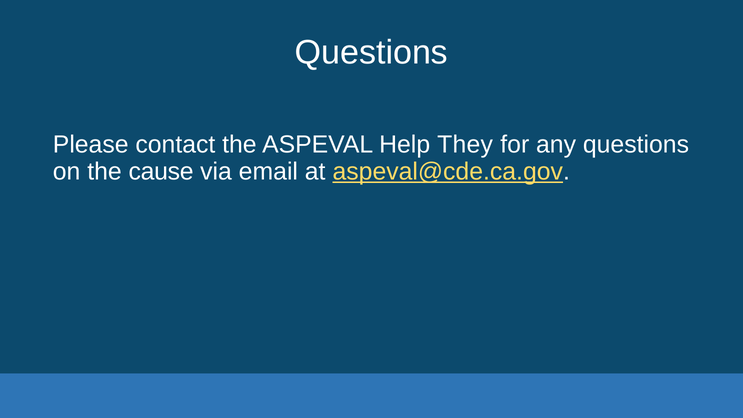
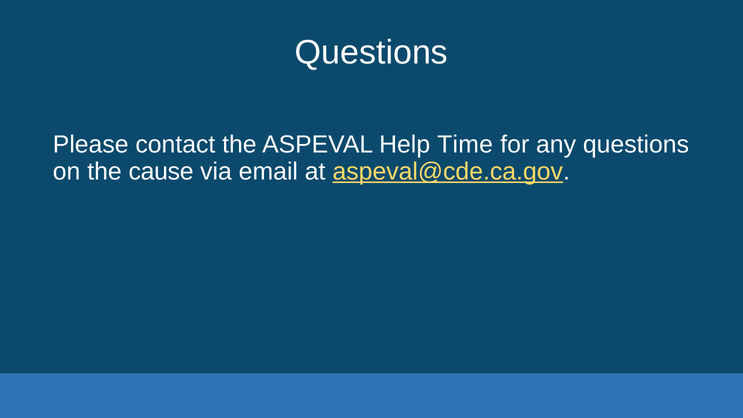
They: They -> Time (465, 145)
